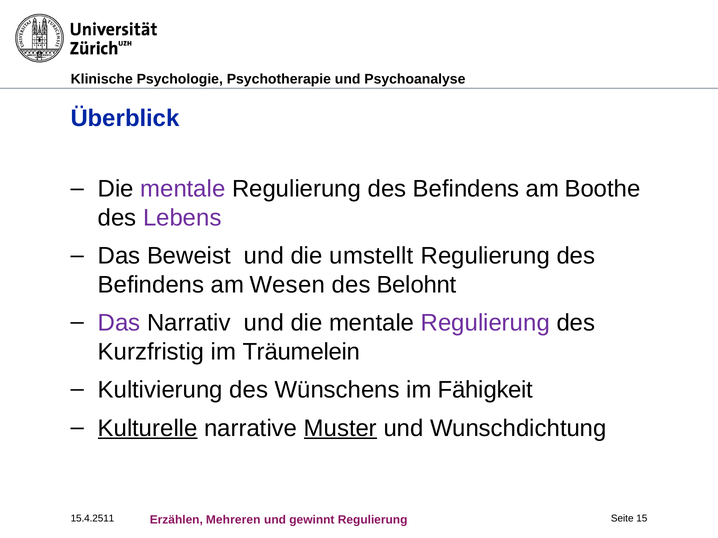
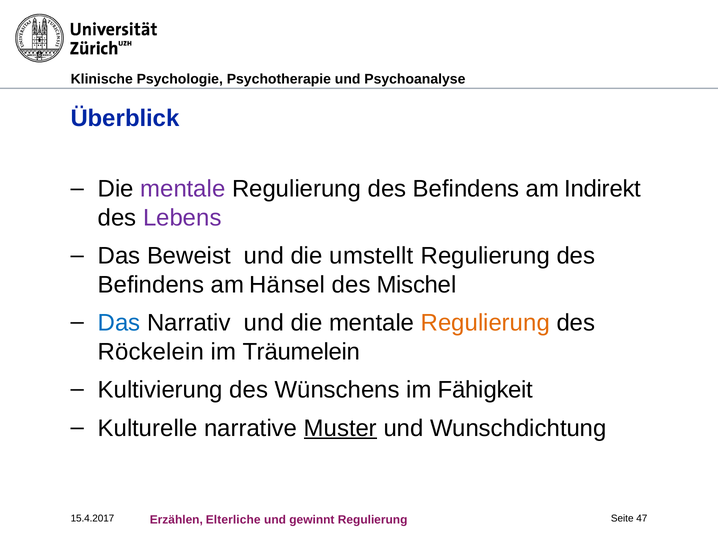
Boothe: Boothe -> Indirekt (603, 189)
Wesen: Wesen -> Hänsel (287, 285)
Belohnt: Belohnt -> Mischel (417, 285)
Das colour: purple -> blue (119, 323)
Regulierung colour: purple -> orange (485, 323)
Kurzfristig: Kurzfristig -> Röckelein (151, 352)
Kulturelle underline: present -> none (148, 429)
15.4.2511: 15.4.2511 -> 15.4.2017 (92, 519)
Mehreren: Mehreren -> Elterliche (233, 520)
15: 15 -> 47 (642, 519)
